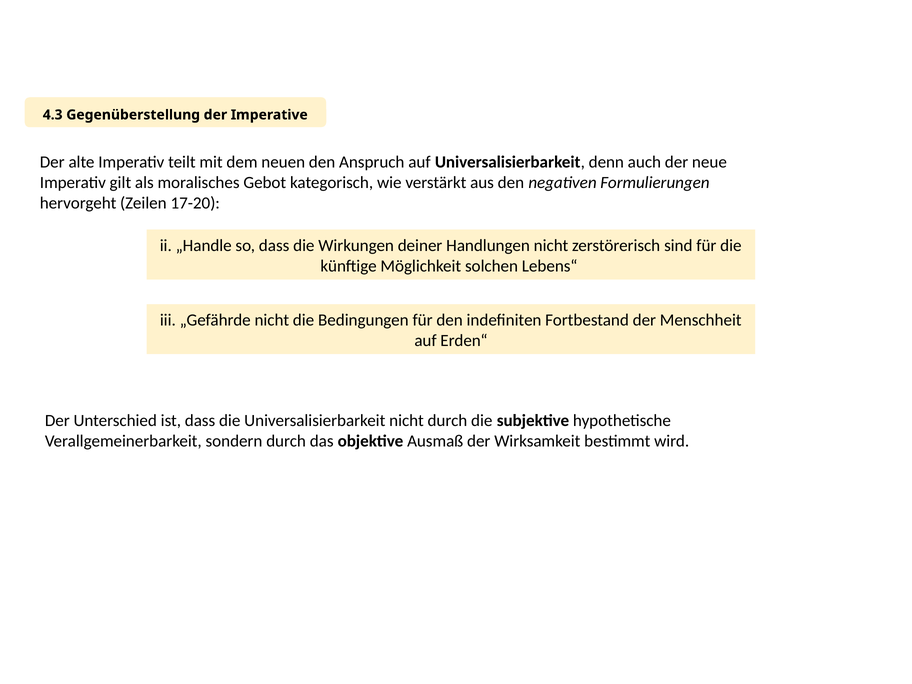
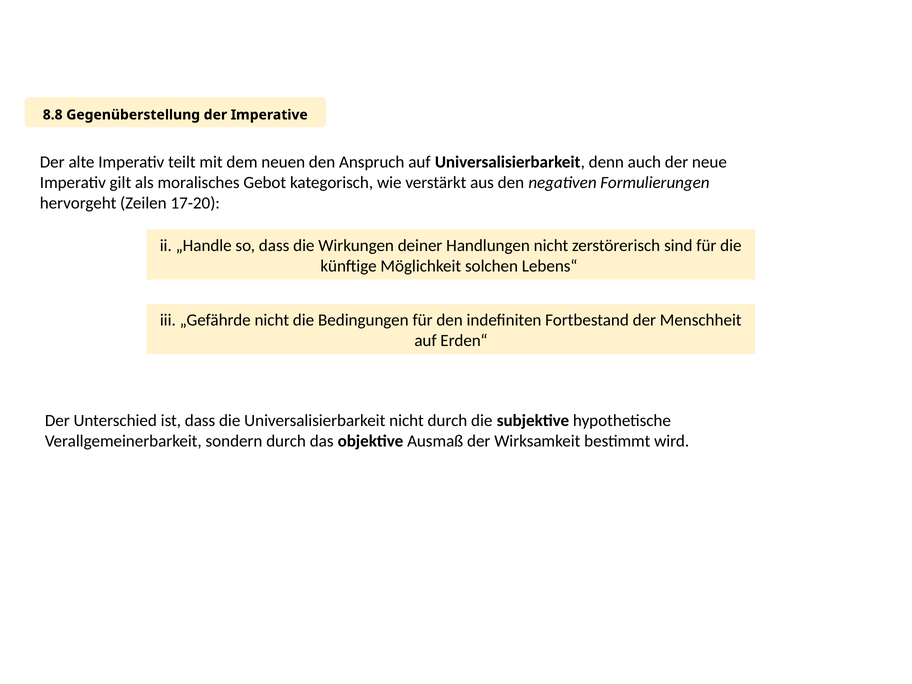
4.3: 4.3 -> 8.8 (53, 115)
